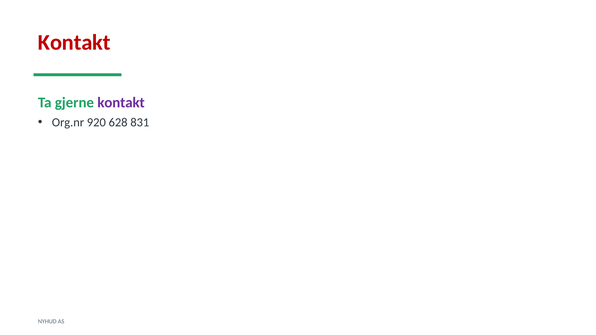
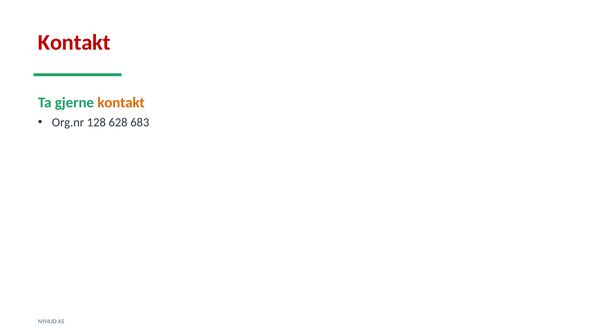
kontakt colour: purple -> orange (121, 103)
920: 920 -> 128 (96, 123)
831: 831 -> 683 (140, 123)
